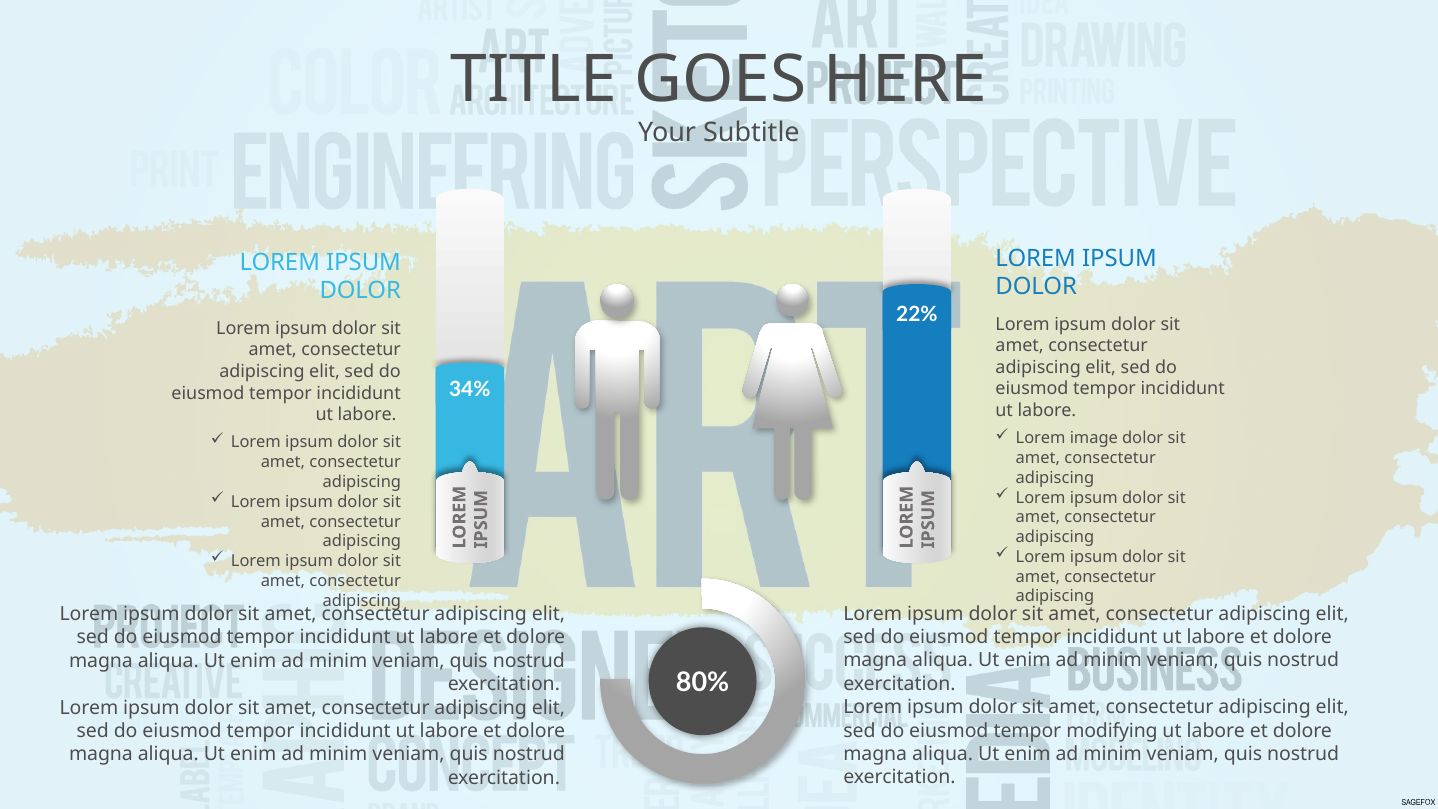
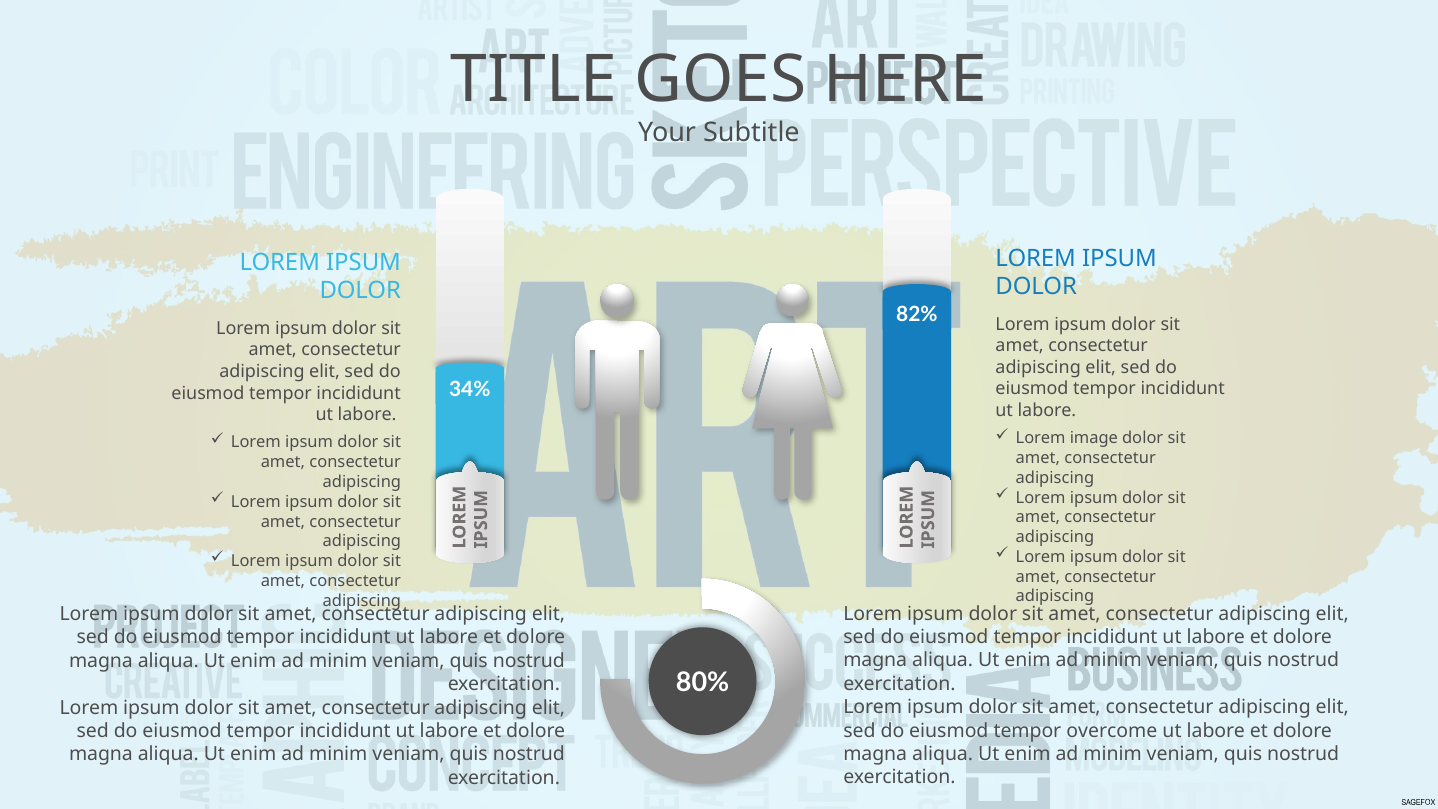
22%: 22% -> 82% (917, 314)
modifying: modifying -> overcome (1112, 731)
